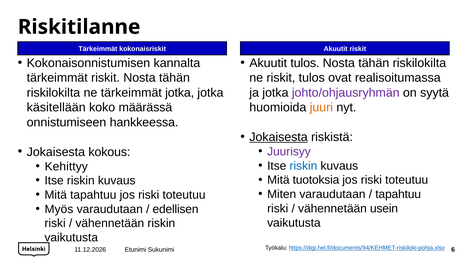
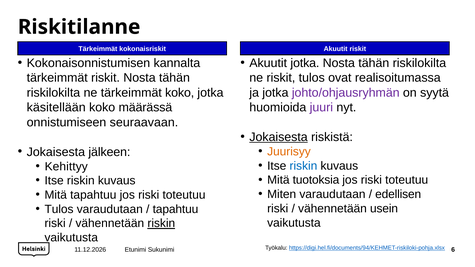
Akuutit tulos: tulos -> jotka (305, 63)
tärkeimmät jotka: jotka -> koko (180, 93)
juuri colour: orange -> purple (321, 108)
hankkeessa: hankkeessa -> seuraavaan (144, 122)
Juurisyy colour: purple -> orange (289, 152)
kokous: kokous -> jälkeen (109, 152)
tapahtuu: tapahtuu -> edellisen (398, 194)
Myös: Myös -> Tulos (59, 209)
edellisen: edellisen -> tapahtuu (176, 209)
riskin underline: none -> present (161, 224)
